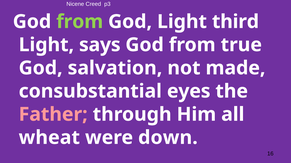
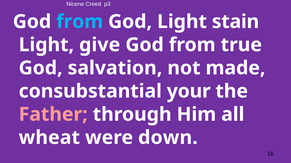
from colour: light green -> light blue (80, 22)
third: third -> stain (235, 22)
says: says -> give (100, 45)
eyes: eyes -> your (189, 92)
